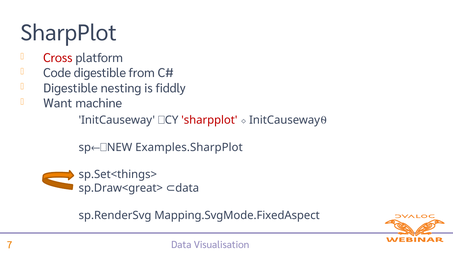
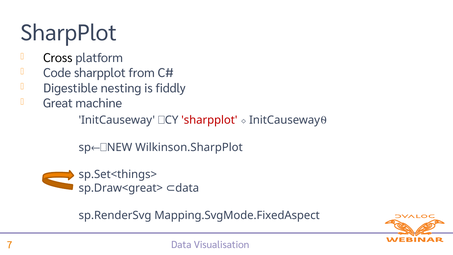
Cross colour: red -> black (58, 58)
Code digestible: digestible -> sharpplot (100, 73)
Want: Want -> Great (58, 103)
Examples.SharpPlot: Examples.SharpPlot -> Wilkinson.SharpPlot (189, 147)
